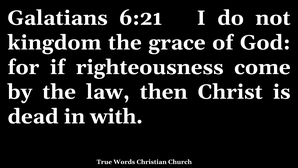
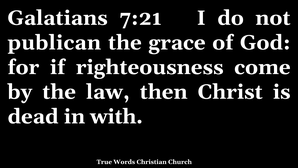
6:21: 6:21 -> 7:21 (141, 18)
kingdom: kingdom -> publican (54, 43)
